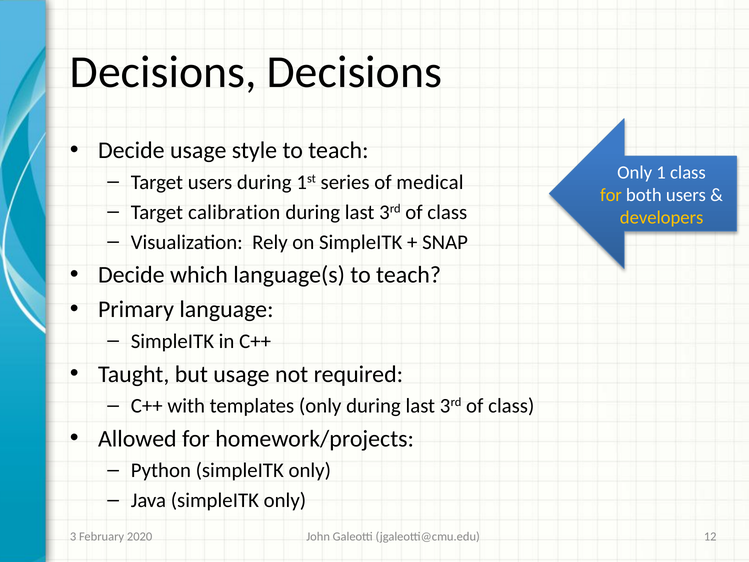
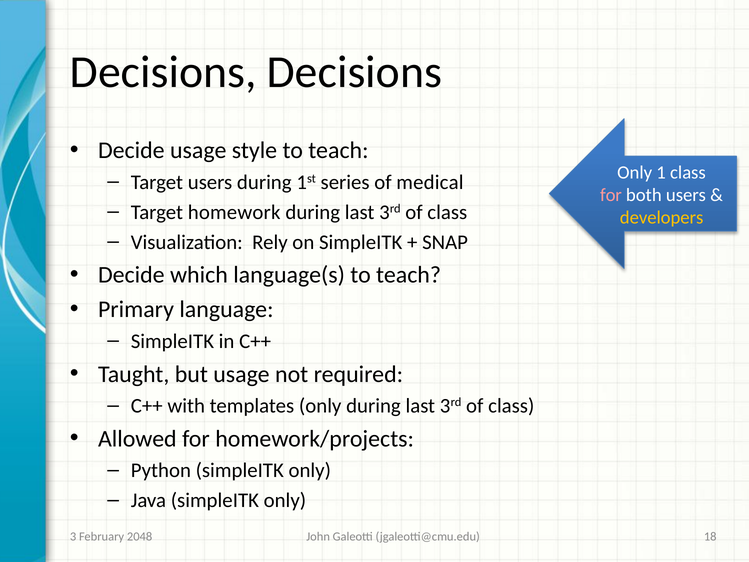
for colour: yellow -> pink (611, 195)
calibration: calibration -> homework (234, 212)
12: 12 -> 18 (710, 536)
2020: 2020 -> 2048 (140, 536)
